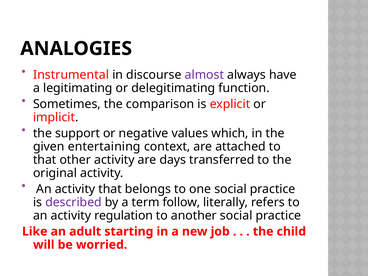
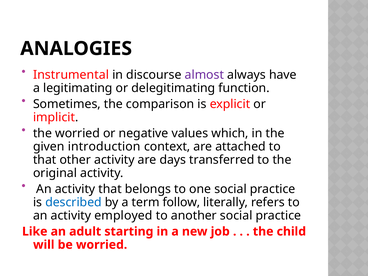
the support: support -> worried (78, 133)
entertaining: entertaining -> introduction (104, 147)
described colour: purple -> blue (74, 202)
regulation: regulation -> employed (123, 215)
